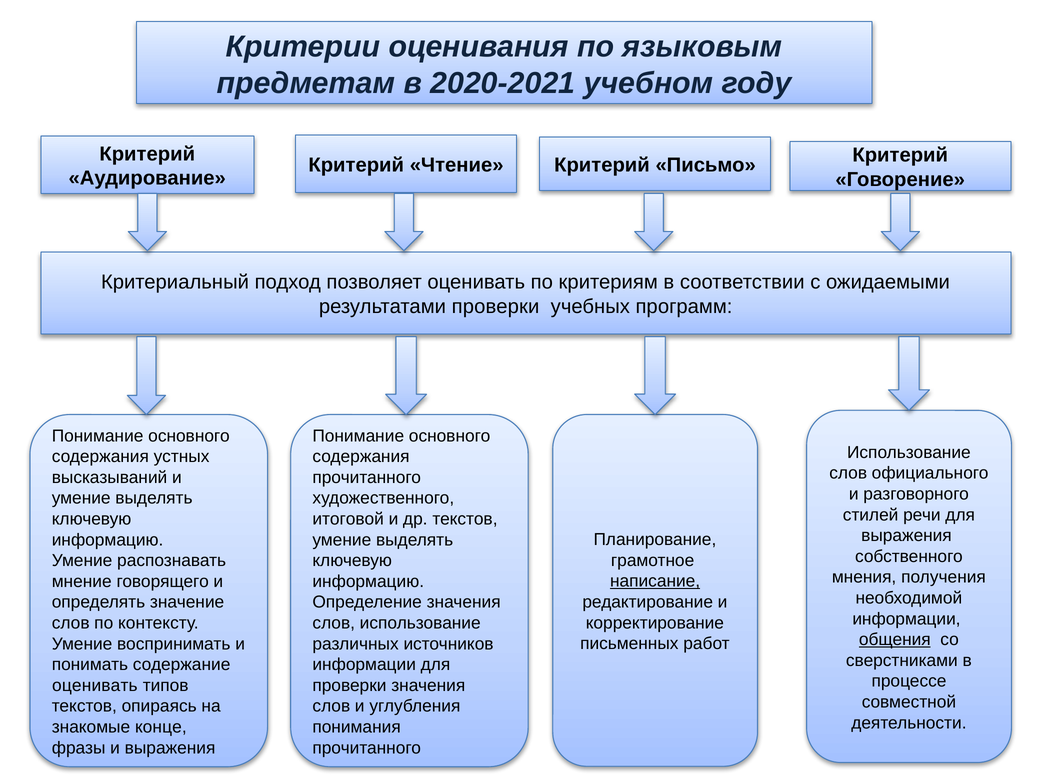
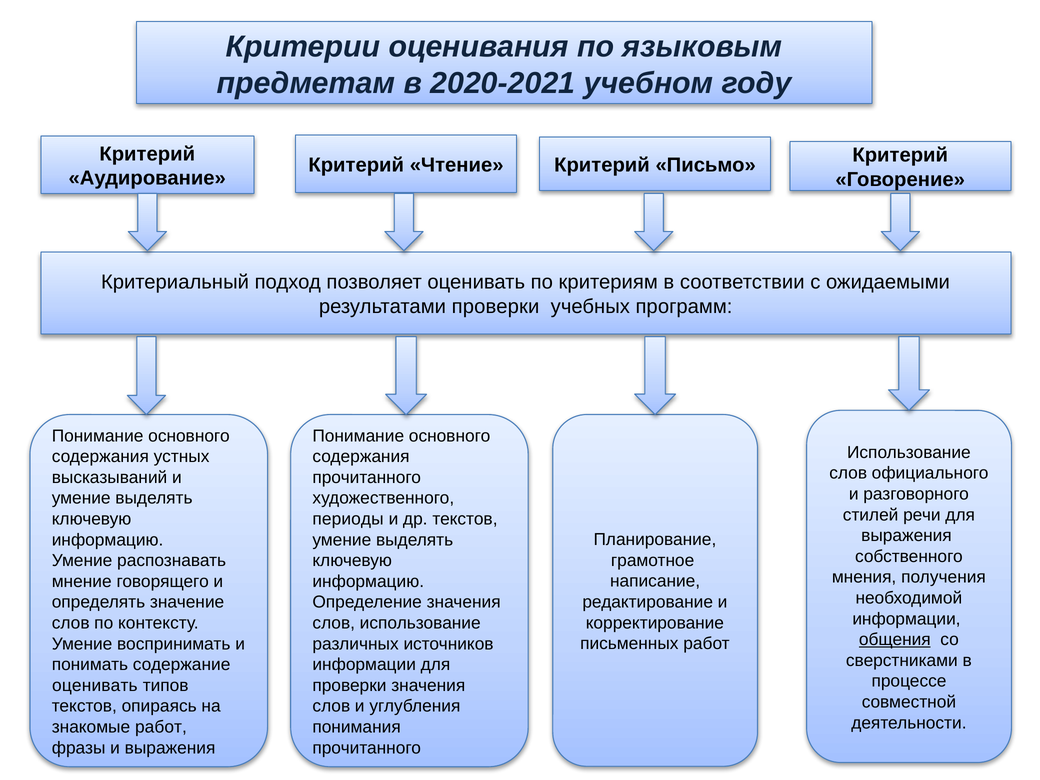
итоговой: итоговой -> периоды (348, 519)
написание underline: present -> none (655, 581)
знакомые конце: конце -> работ (161, 727)
